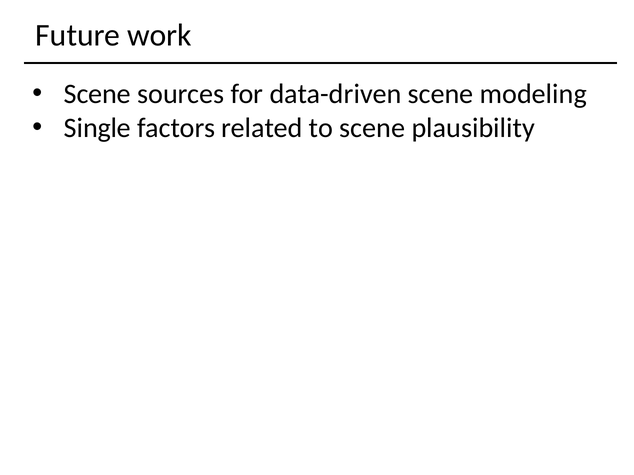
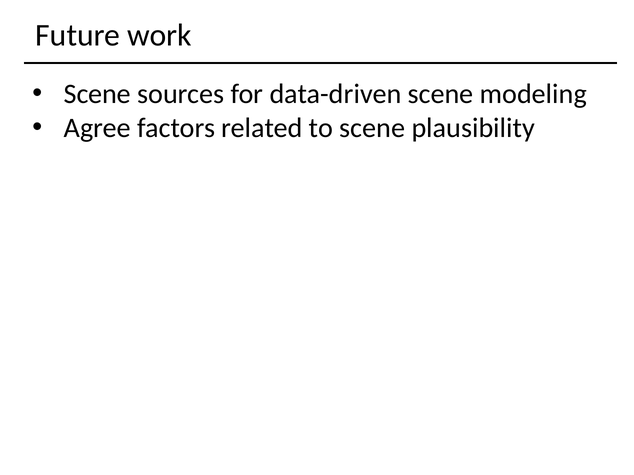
Single: Single -> Agree (97, 128)
